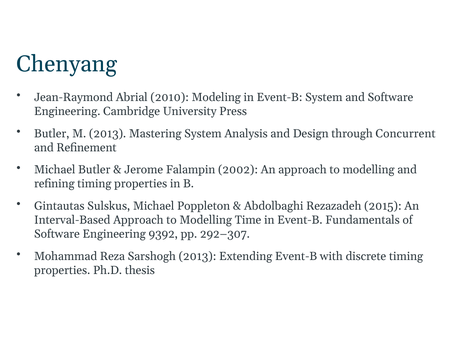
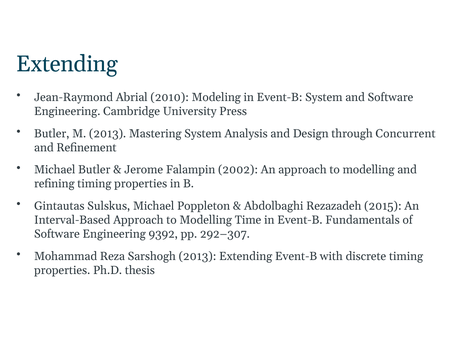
Chenyang: Chenyang -> Extending (67, 64)
